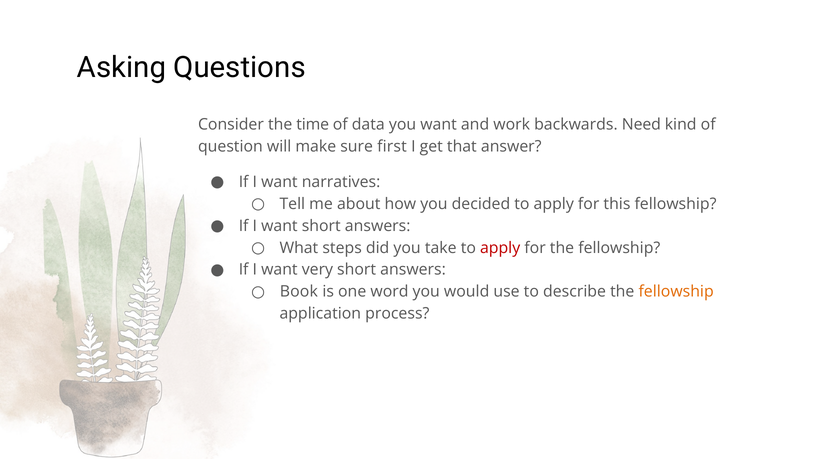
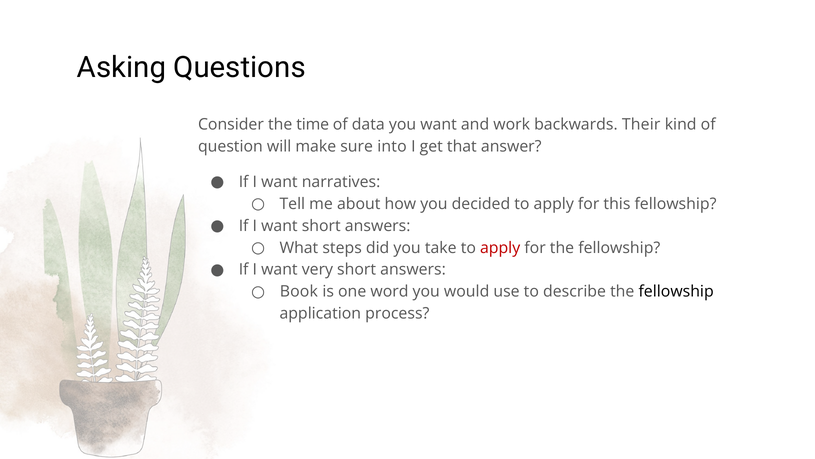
Need: Need -> Their (641, 124)
first: first -> into (392, 146)
fellowship colour: orange -> black (676, 291)
